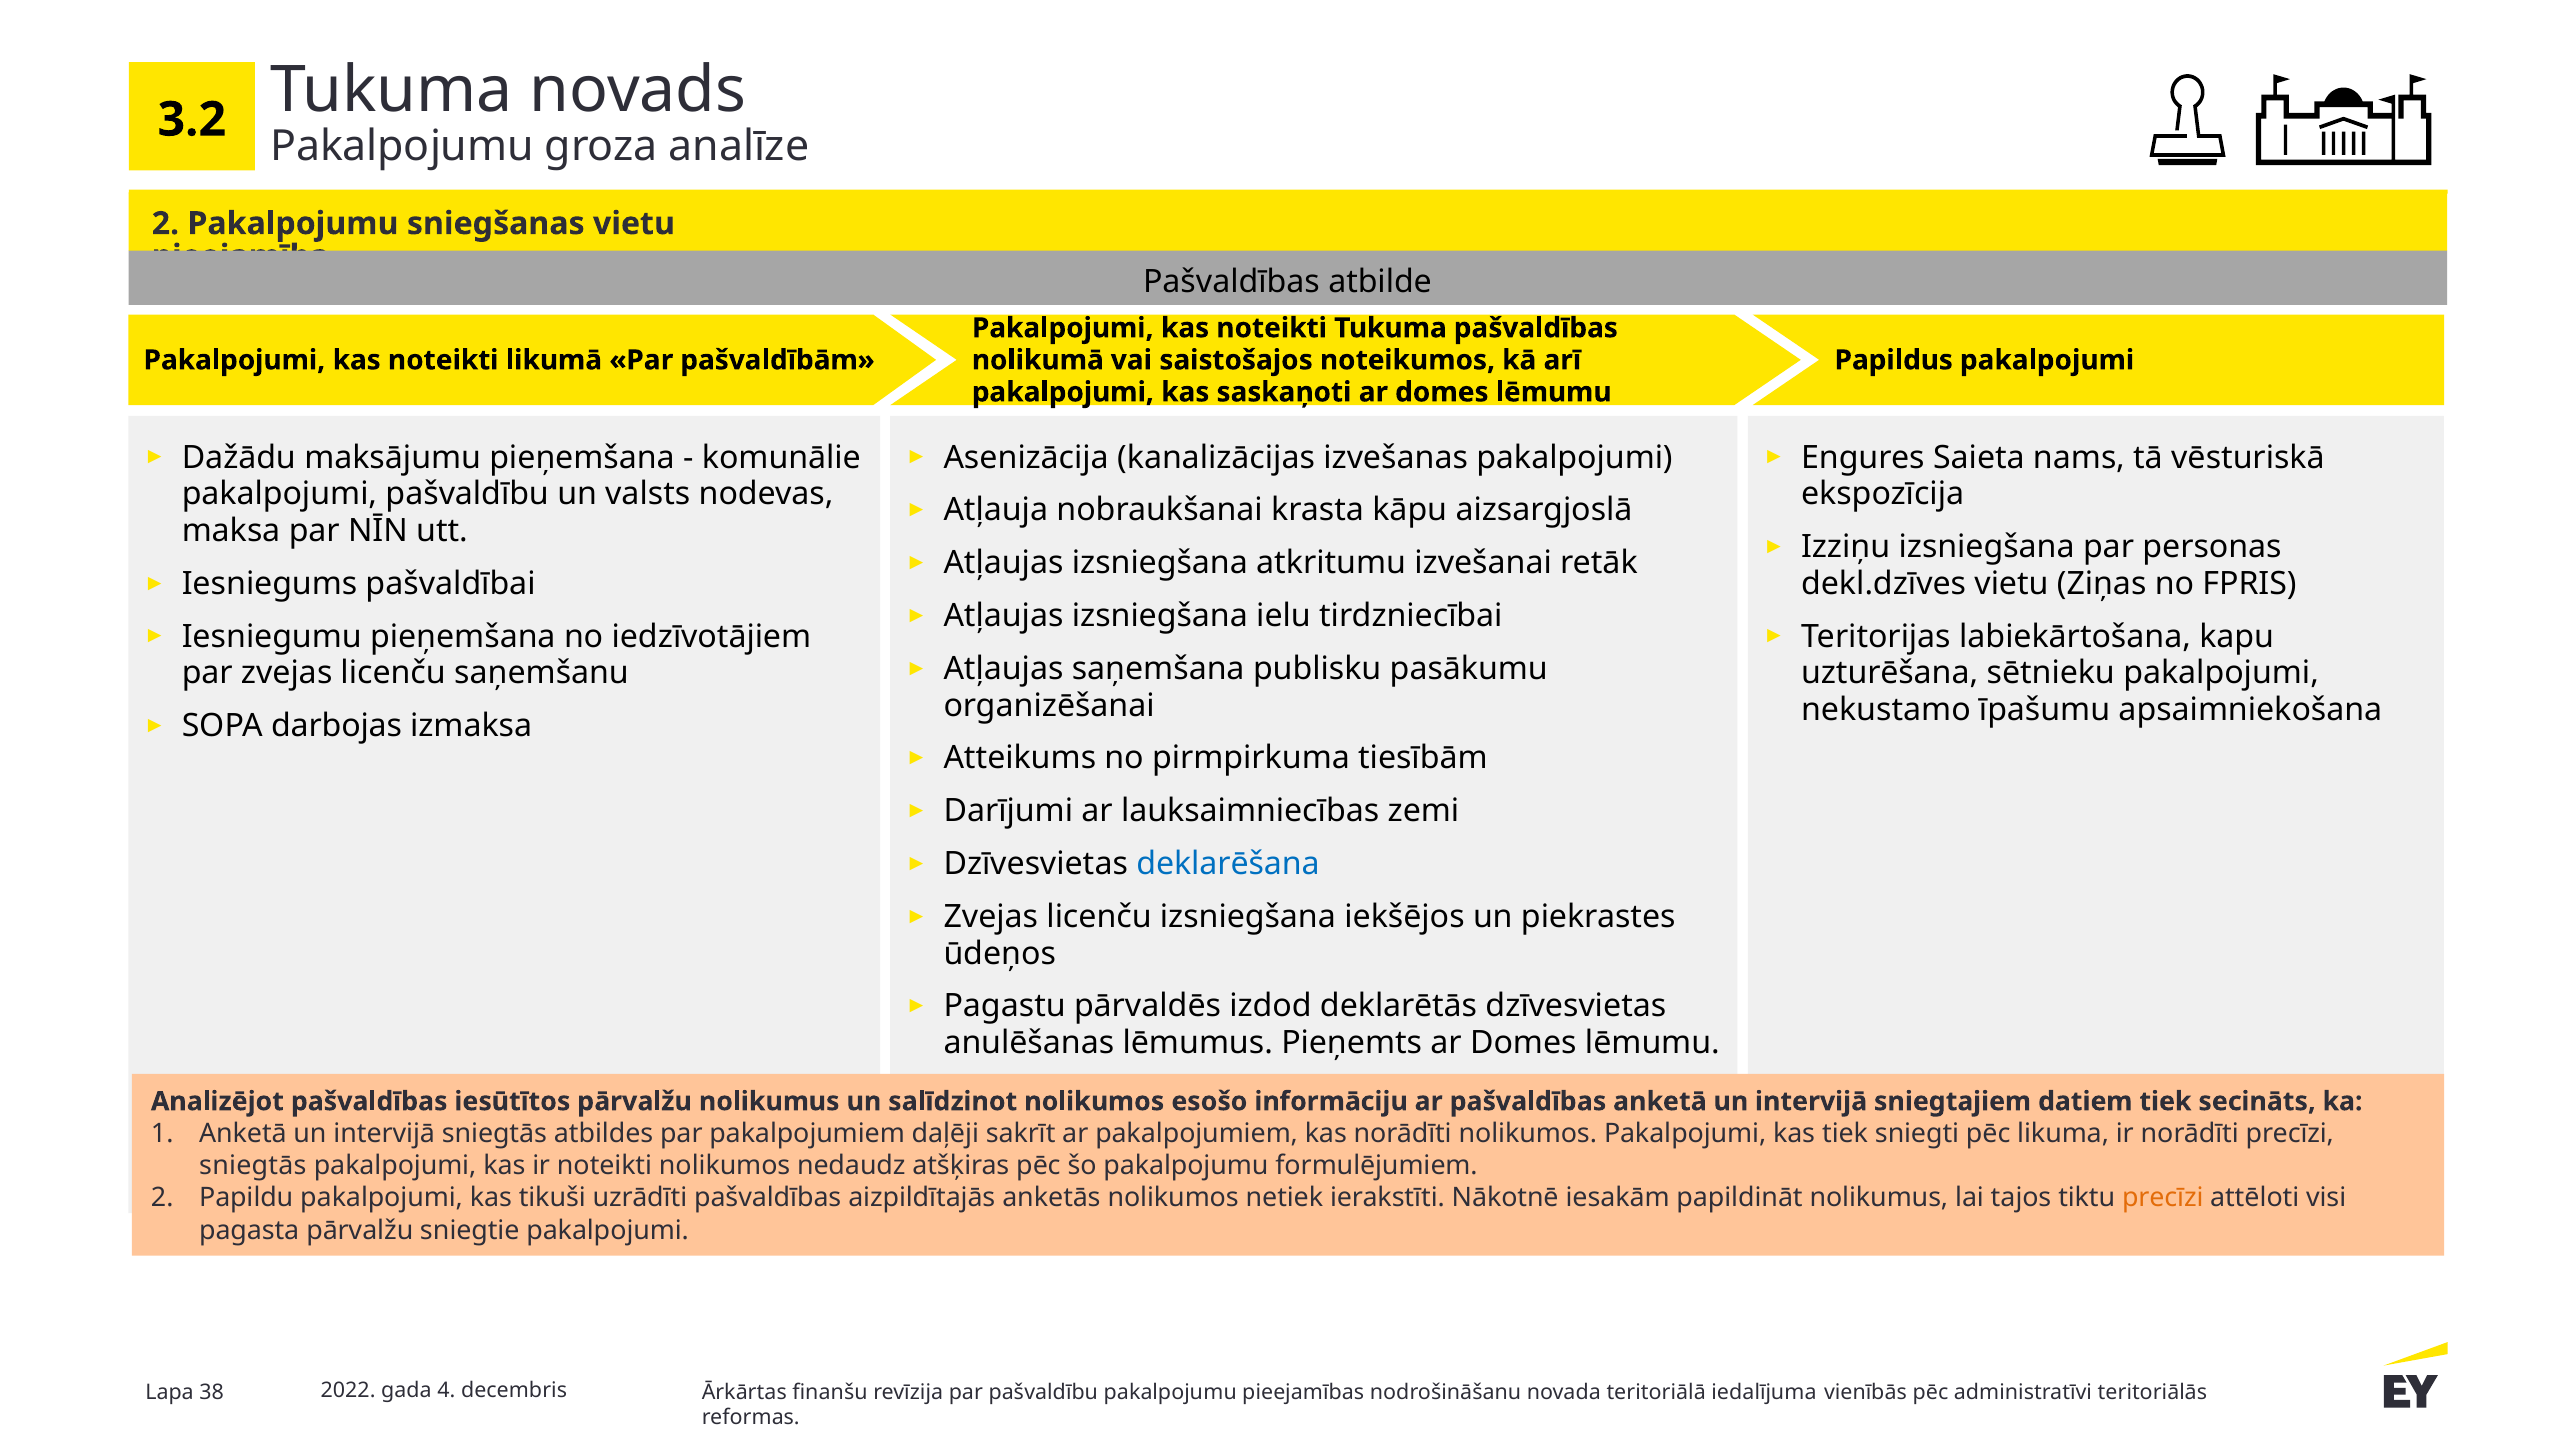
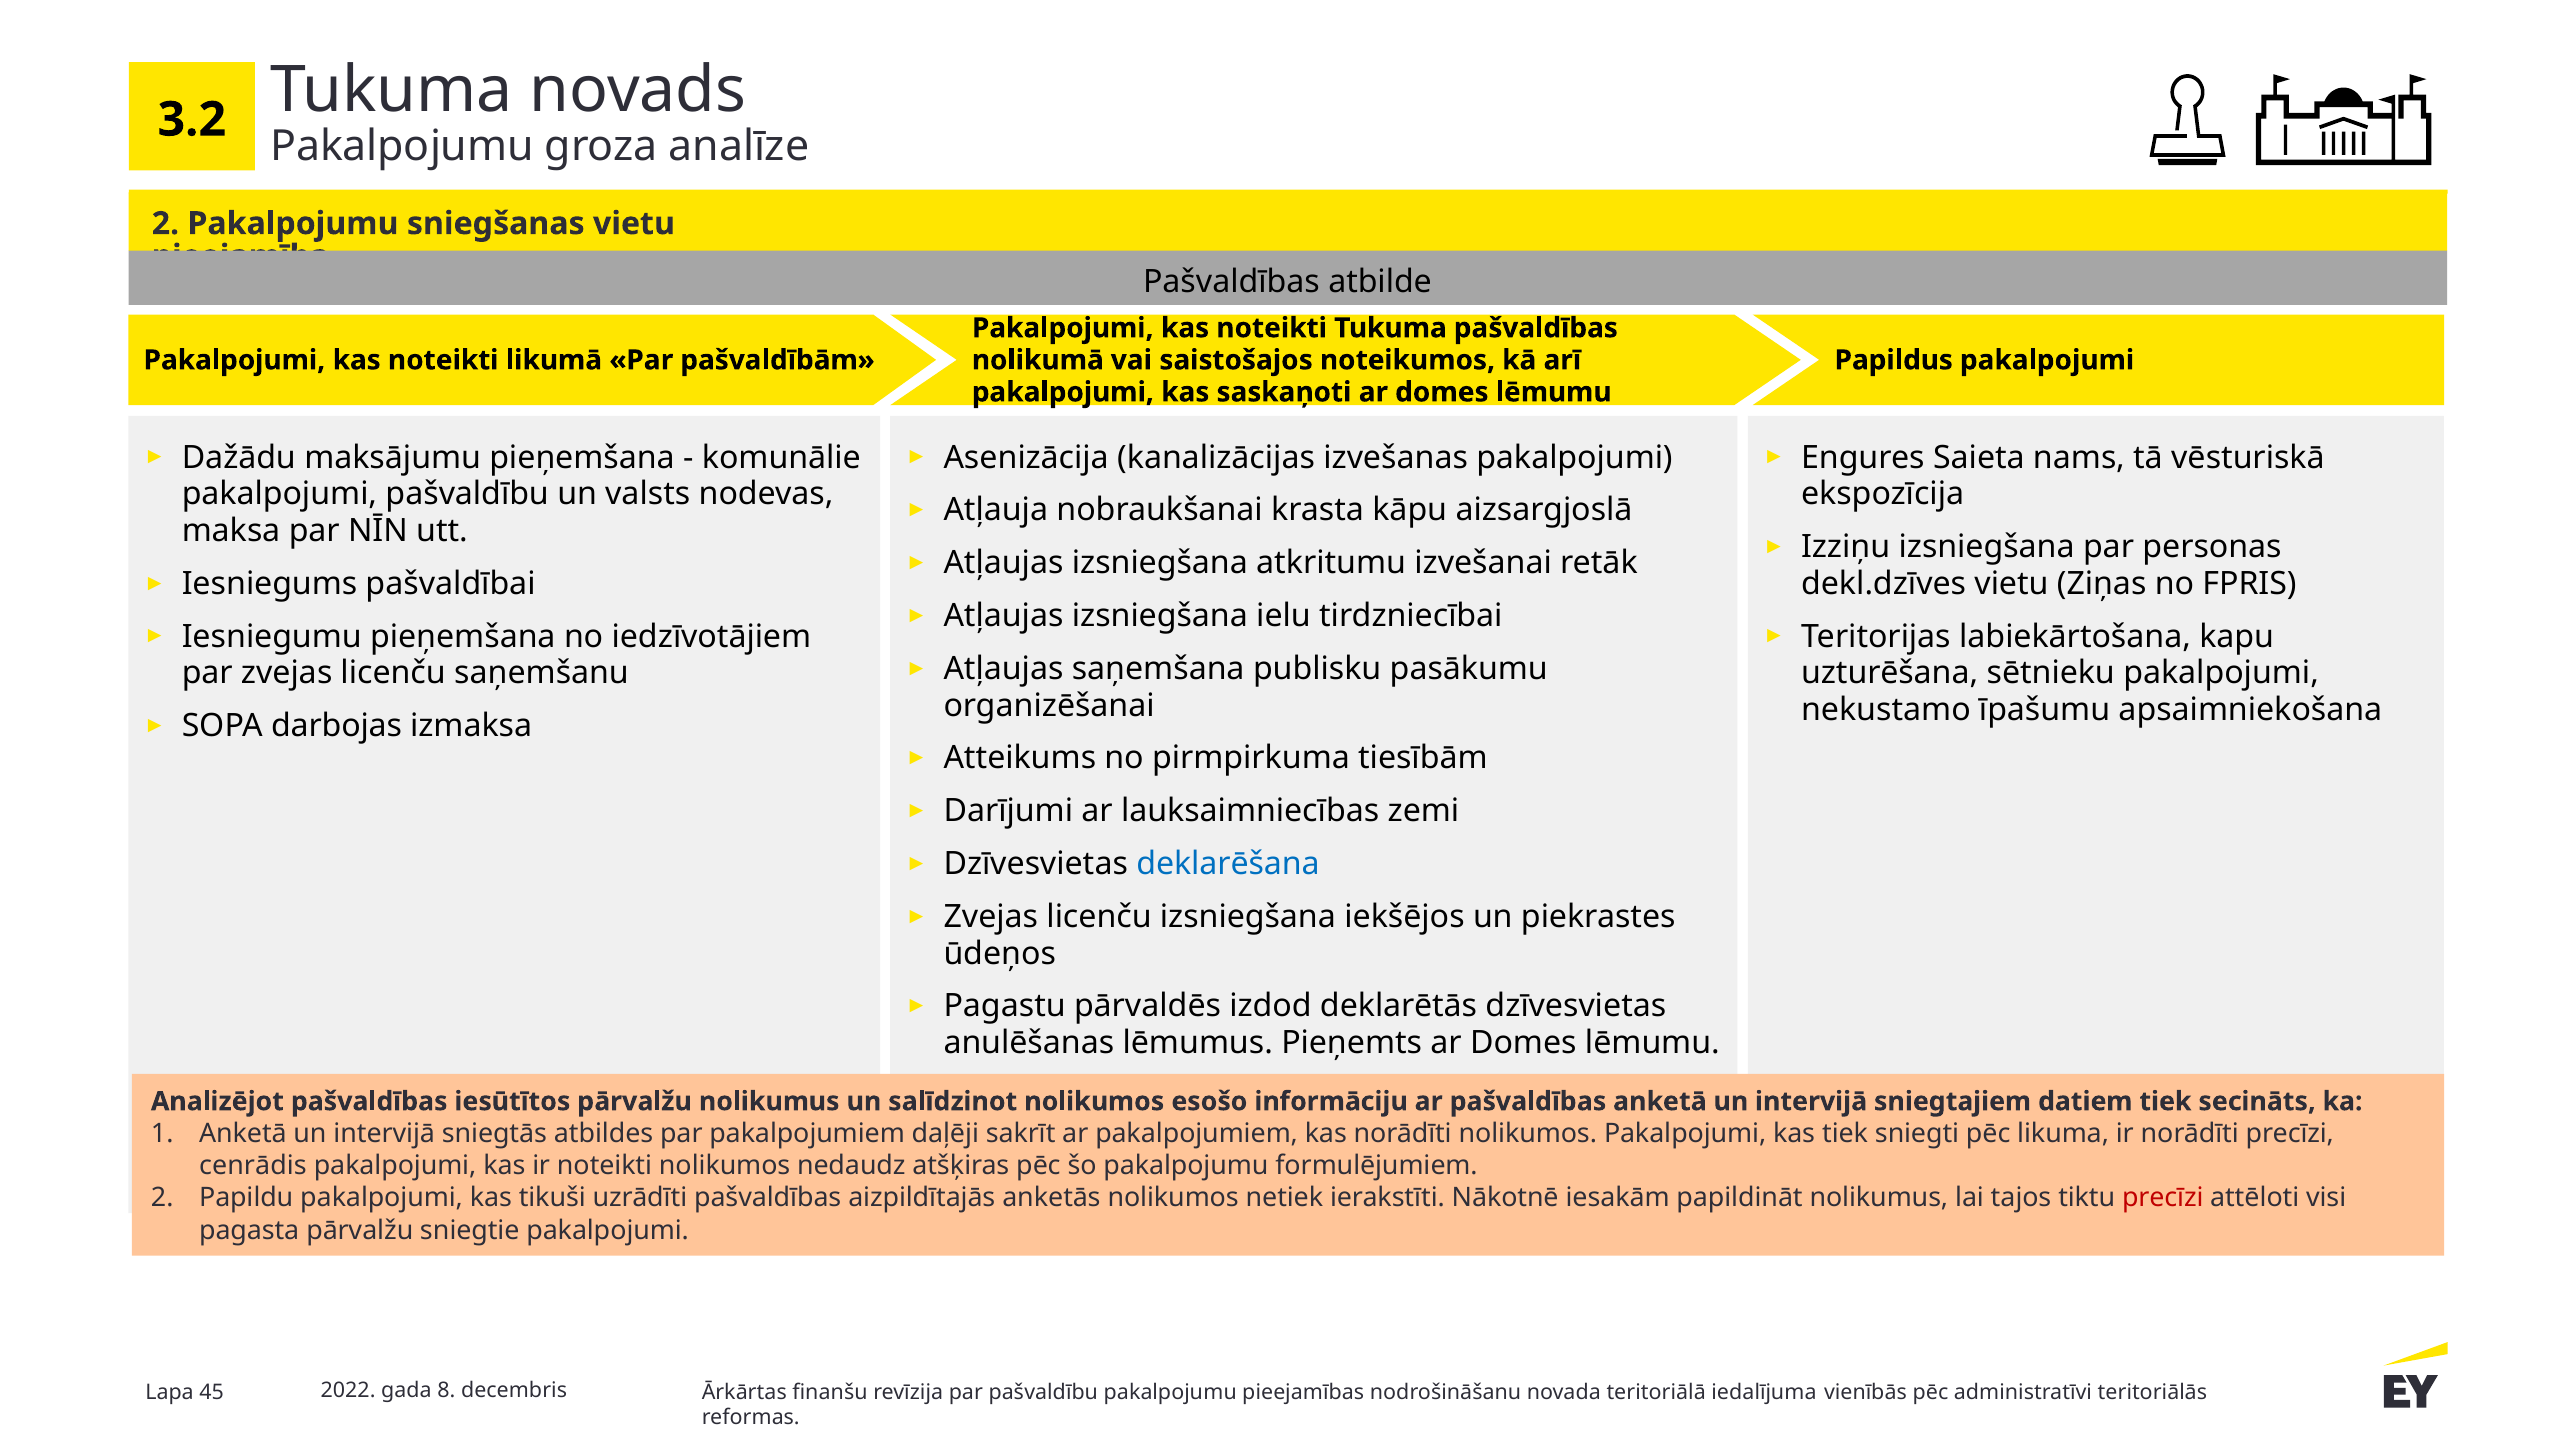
sniegtās: sniegtās -> cenrādis (253, 1166)
precīzi colour: orange -> red (2163, 1198)
4: 4 -> 8 (446, 1390)
38: 38 -> 45 (212, 1392)
